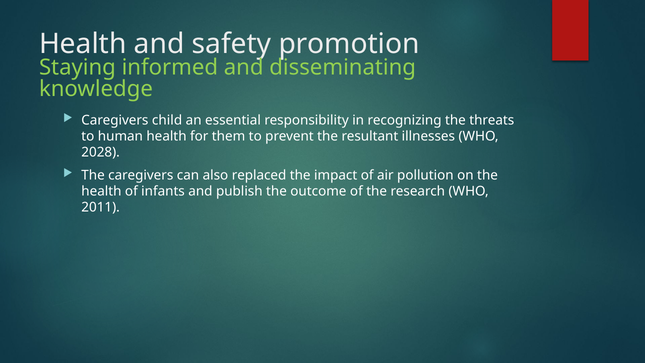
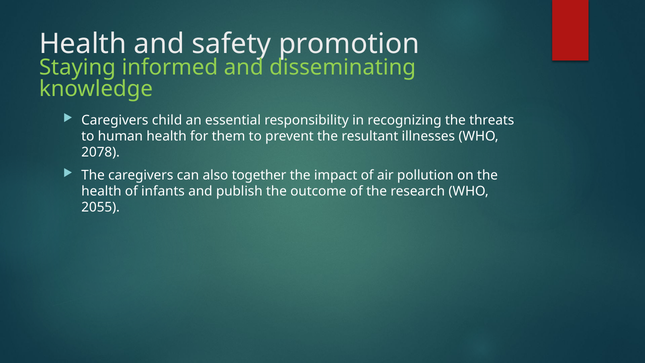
2028: 2028 -> 2078 (101, 152)
replaced: replaced -> together (259, 175)
2011: 2011 -> 2055 (101, 207)
